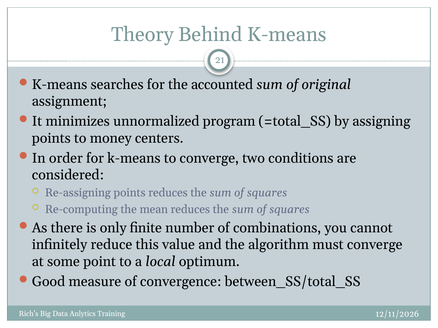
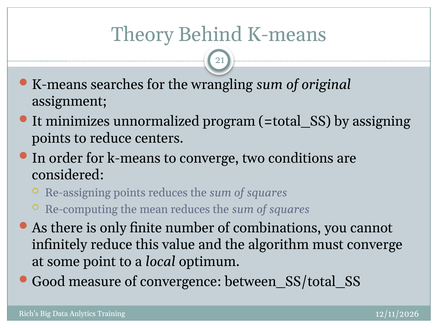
accounted: accounted -> wrangling (222, 85)
to money: money -> reduce (111, 138)
